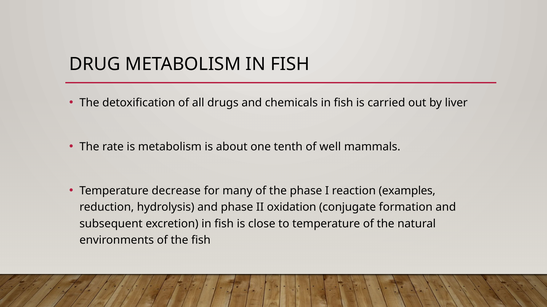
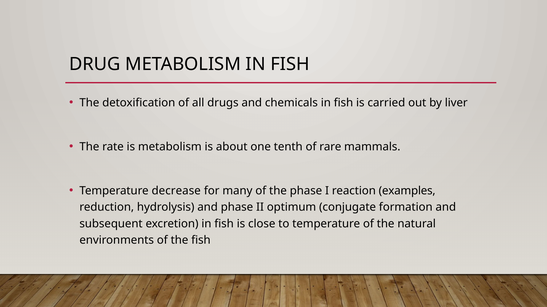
well: well -> rare (330, 147)
oxidation: oxidation -> optimum (292, 208)
